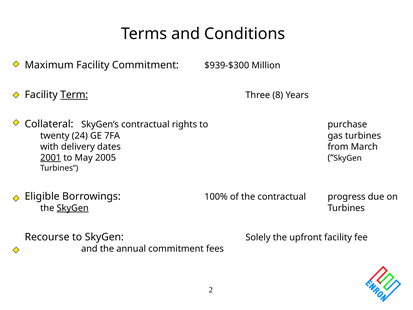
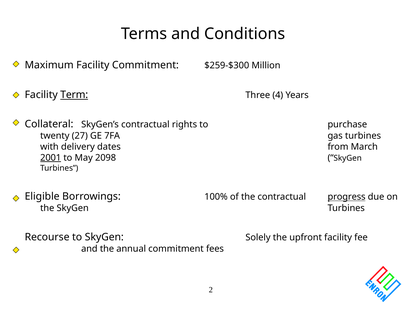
$939-$300: $939-$300 -> $259-$300 (227, 65)
8: 8 -> 4 (278, 95)
24: 24 -> 27 (80, 136)
2005: 2005 -> 2098 (106, 158)
progress underline: none -> present (347, 197)
SkyGen underline: present -> none (73, 208)
